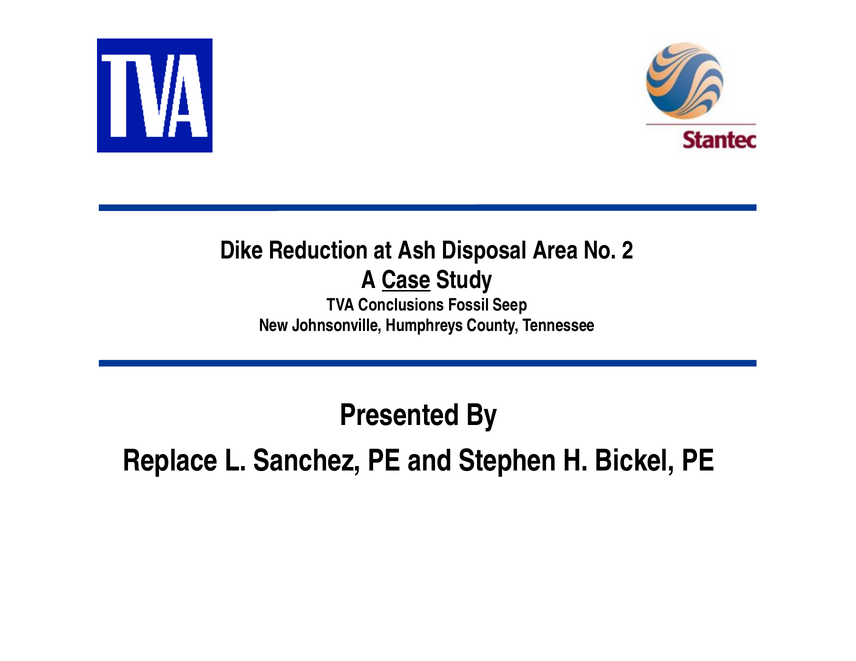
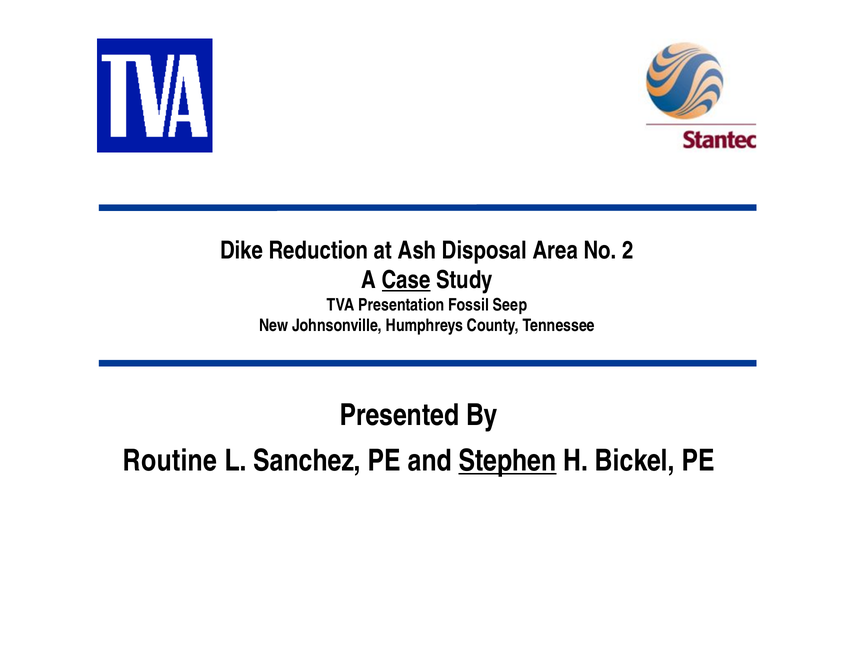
Conclusions: Conclusions -> Presentation (401, 305)
Replace: Replace -> Routine (170, 461)
Stephen underline: none -> present (508, 461)
